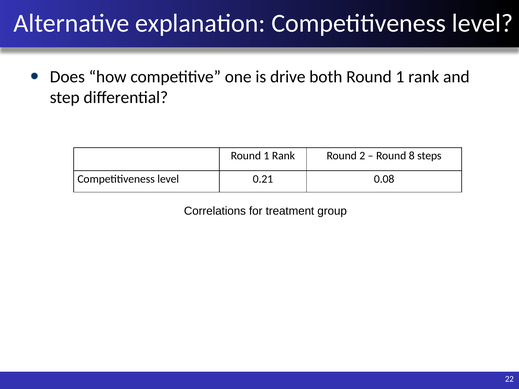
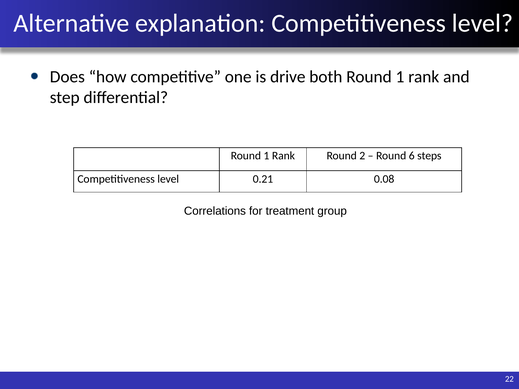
8: 8 -> 6 (412, 156)
